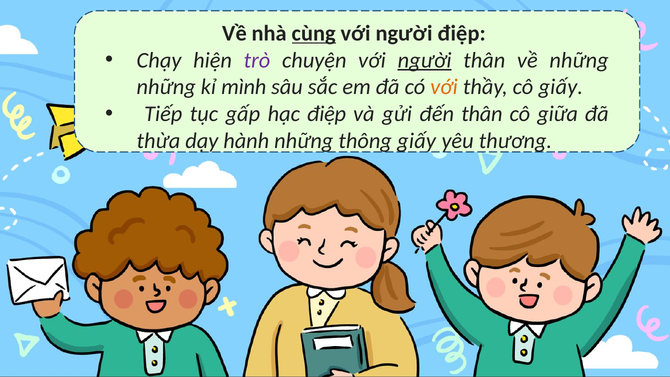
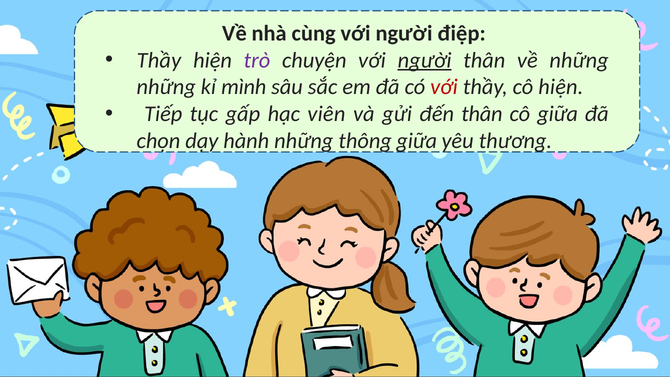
cùng underline: present -> none (314, 33)
Chạy: Chạy -> Thầy (159, 60)
với colour: orange -> red (444, 87)
cô giấy: giấy -> hiện (561, 87)
hạc điệp: điệp -> viên (326, 114)
thừa: thừa -> chọn (158, 141)
thông giấy: giấy -> giữa (417, 141)
